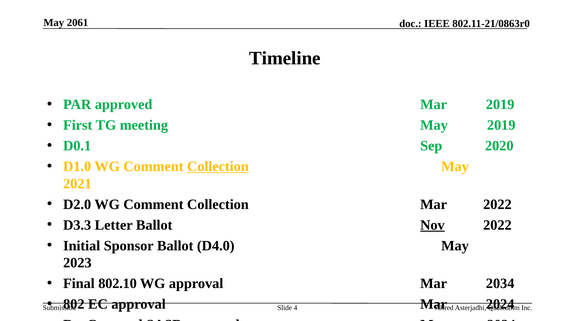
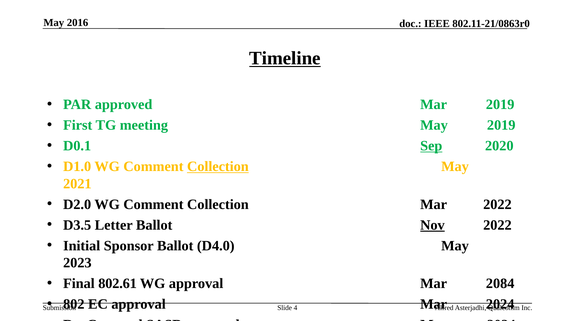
2061: 2061 -> 2016 (78, 23)
Timeline underline: none -> present (285, 58)
Sep underline: none -> present (431, 146)
D3.3: D3.3 -> D3.5 (77, 225)
802.10: 802.10 -> 802.61 (118, 283)
2034: 2034 -> 2084 (500, 283)
